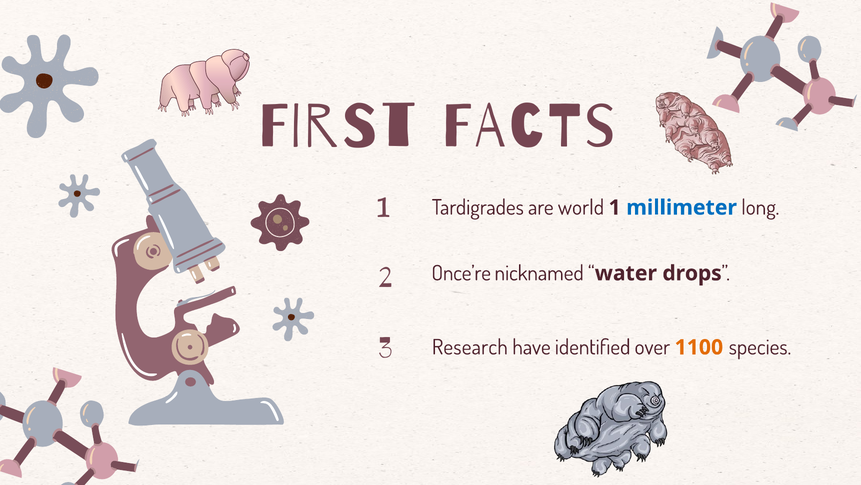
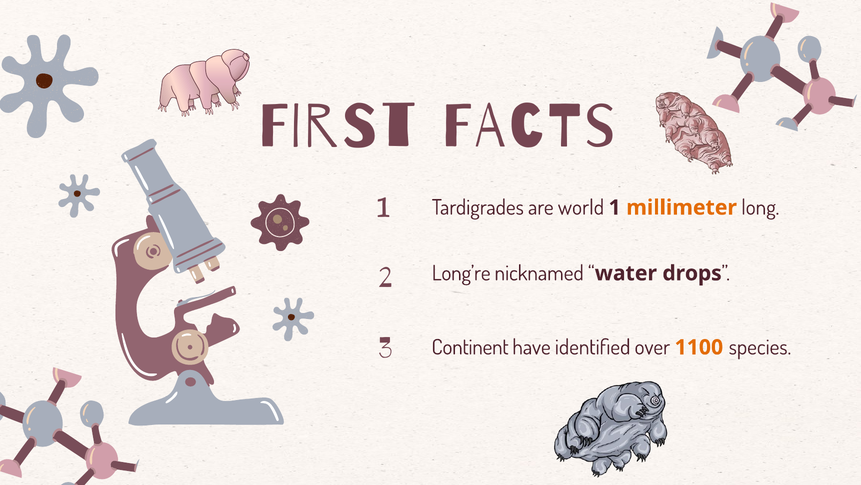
millimeter colour: blue -> orange (682, 207)
Once’re: Once’re -> Long’re (461, 273)
Research: Research -> Continent (470, 347)
